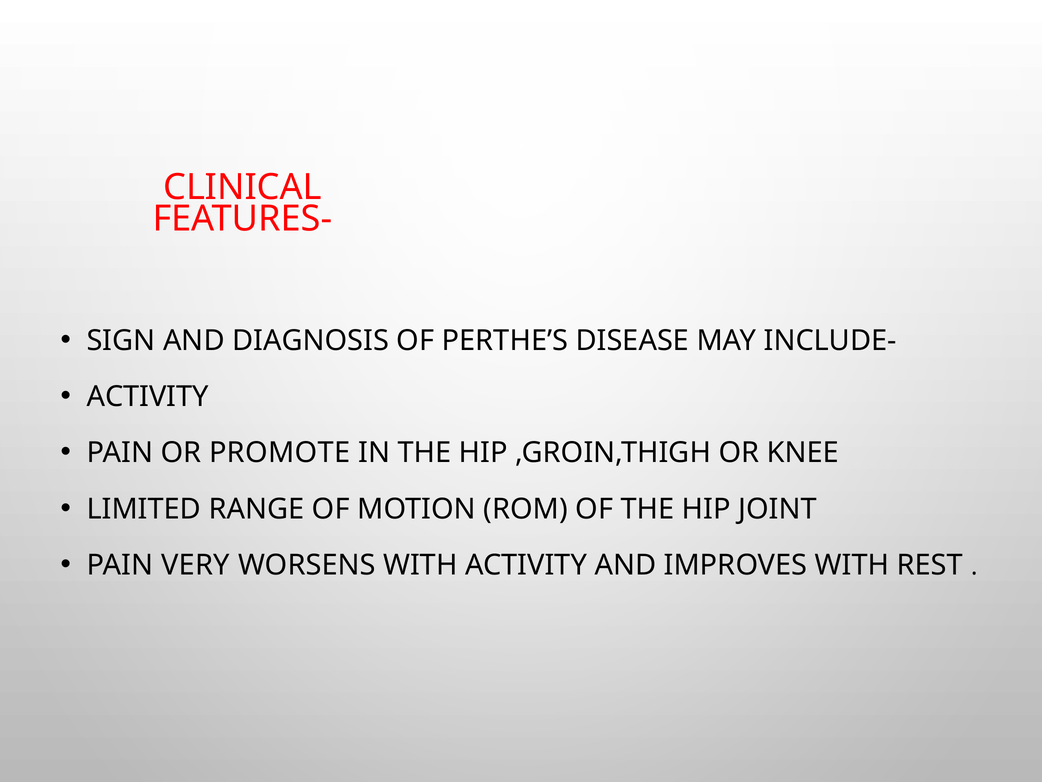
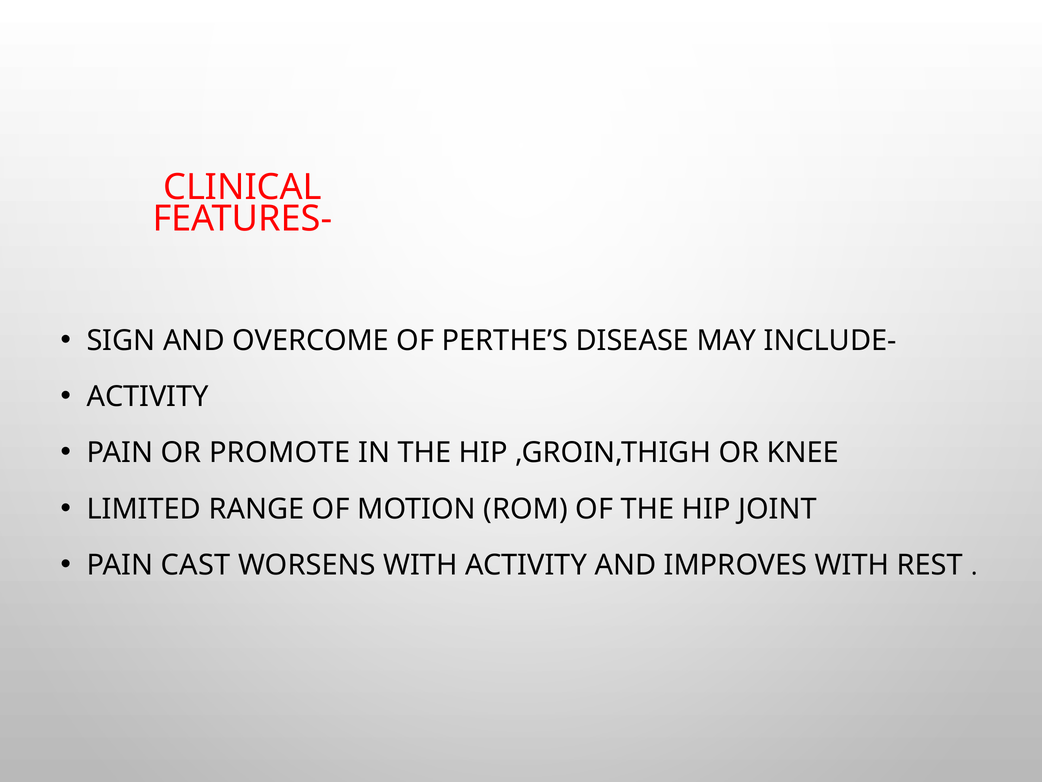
DIAGNOSIS: DIAGNOSIS -> OVERCOME (311, 340)
VERY: VERY -> CAST (195, 565)
